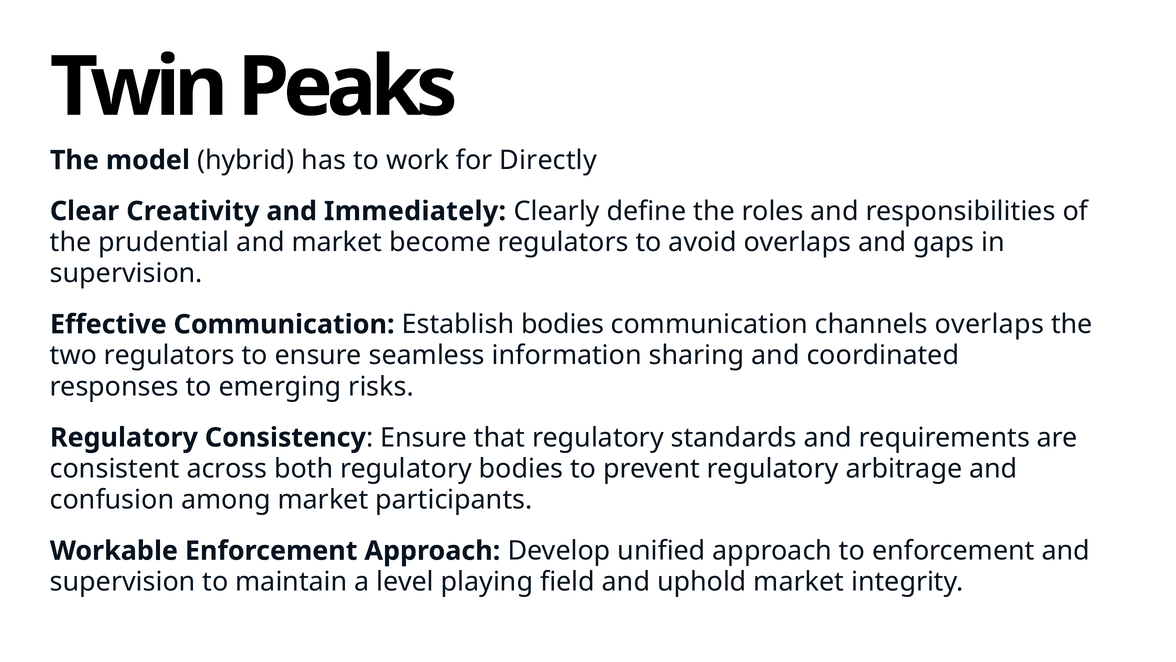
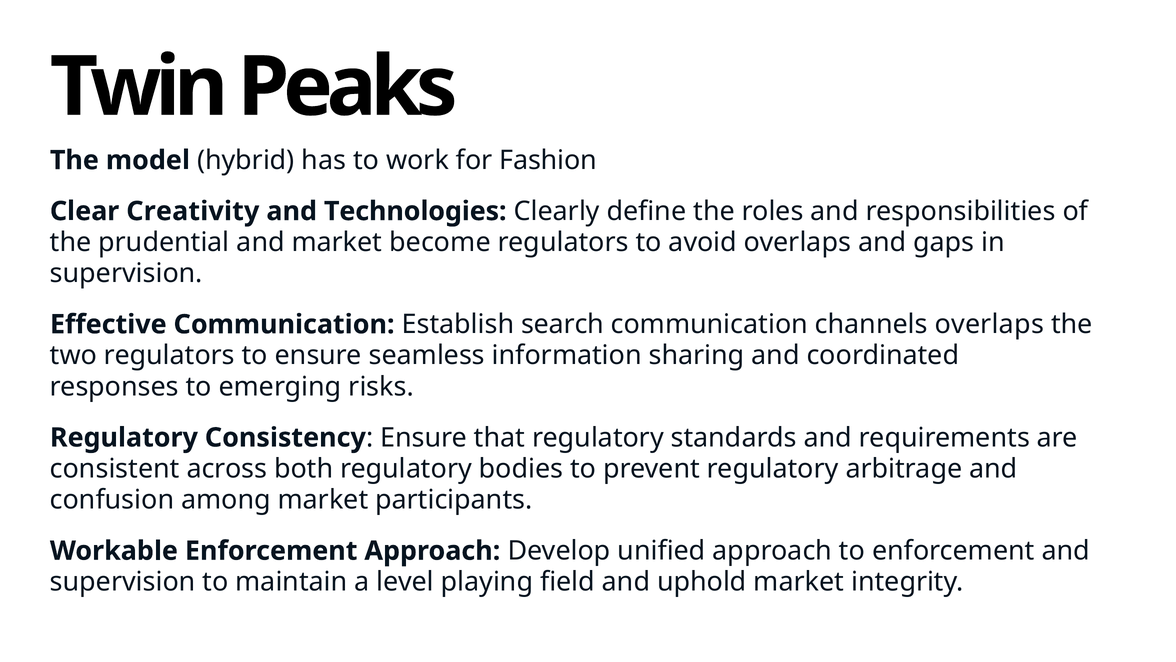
Directly: Directly -> Fashion (548, 160)
Immediately: Immediately -> Technologies (415, 211)
Establish bodies: bodies -> search (563, 324)
